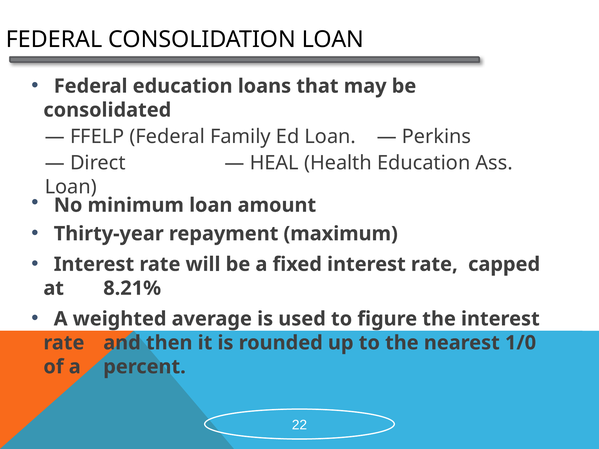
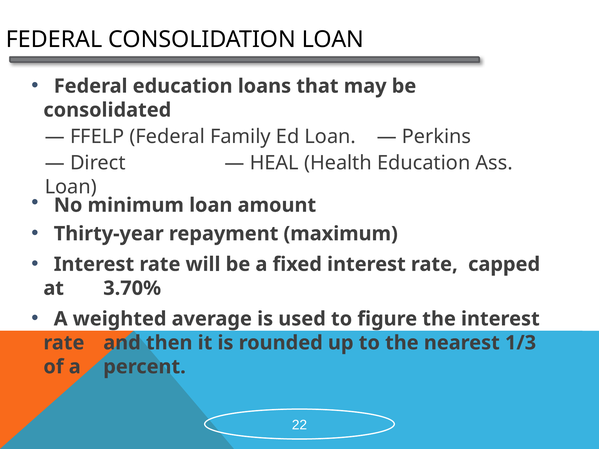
8.21%: 8.21% -> 3.70% (132, 288)
1/0: 1/0 -> 1/3 (521, 343)
